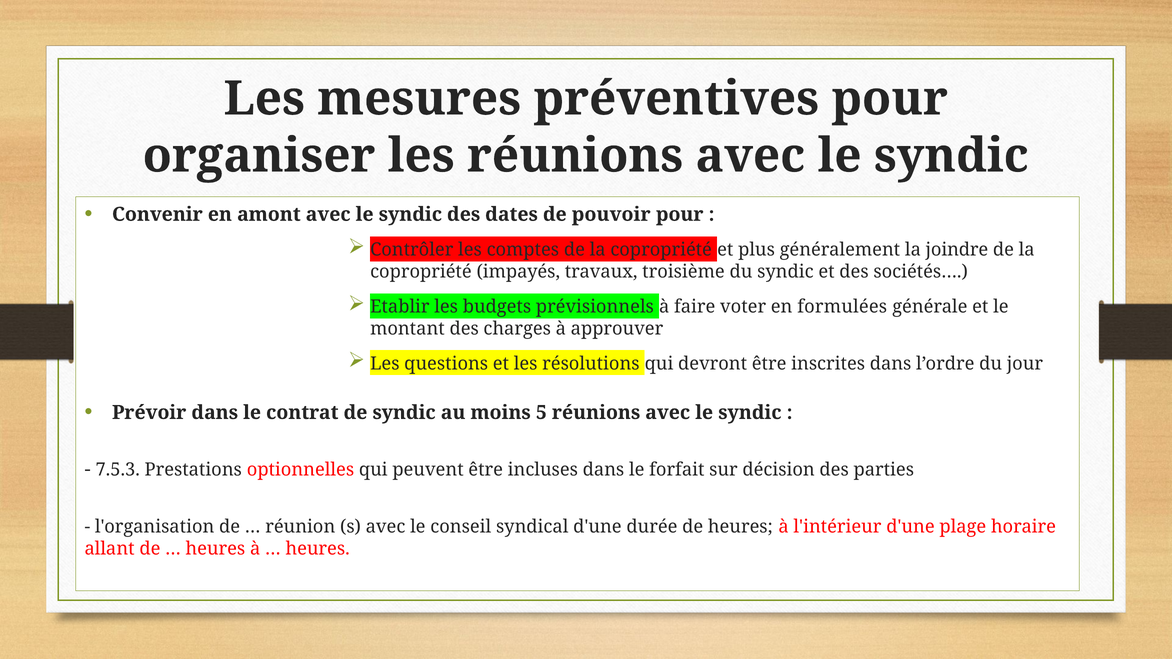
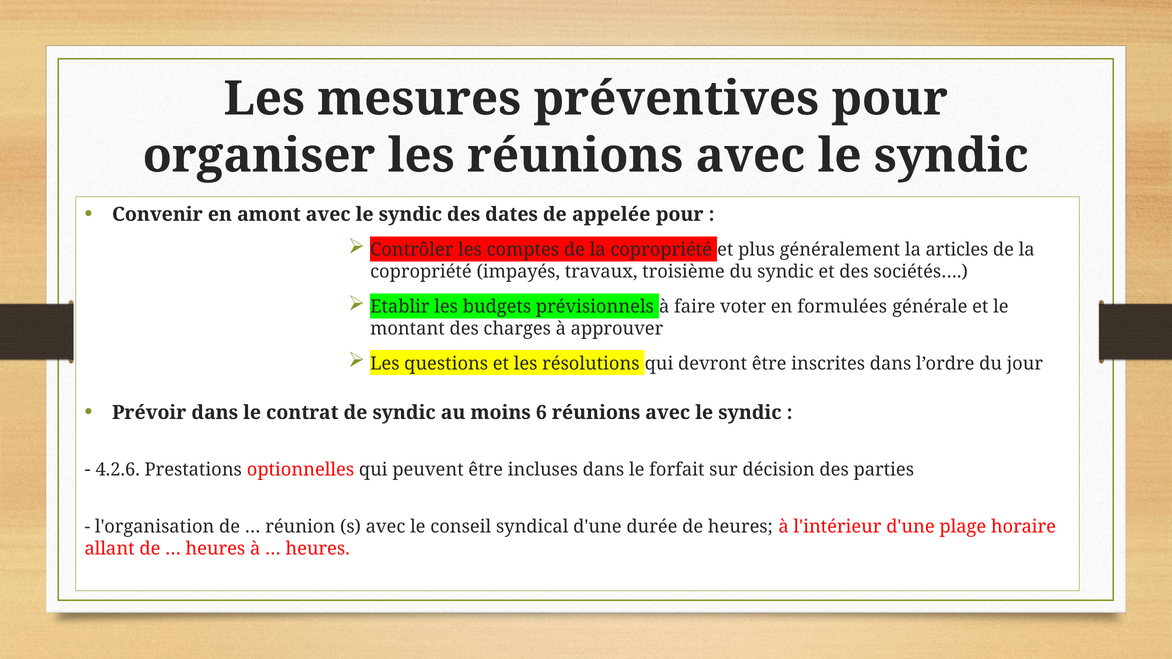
pouvoir: pouvoir -> appelée (611, 214)
joindre: joindre -> articles (957, 250)
5: 5 -> 6 (541, 413)
7.5.3: 7.5.3 -> 4.2.6 (118, 470)
